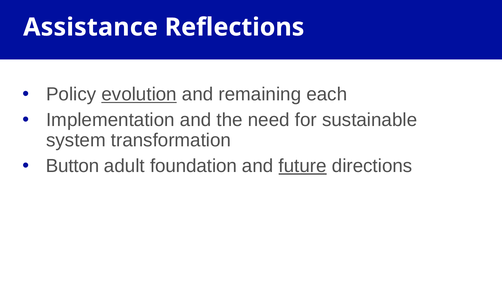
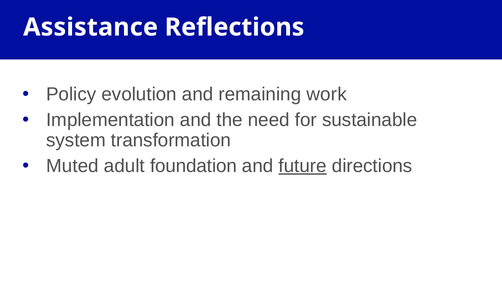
evolution underline: present -> none (139, 94)
each: each -> work (327, 94)
Button: Button -> Muted (72, 166)
